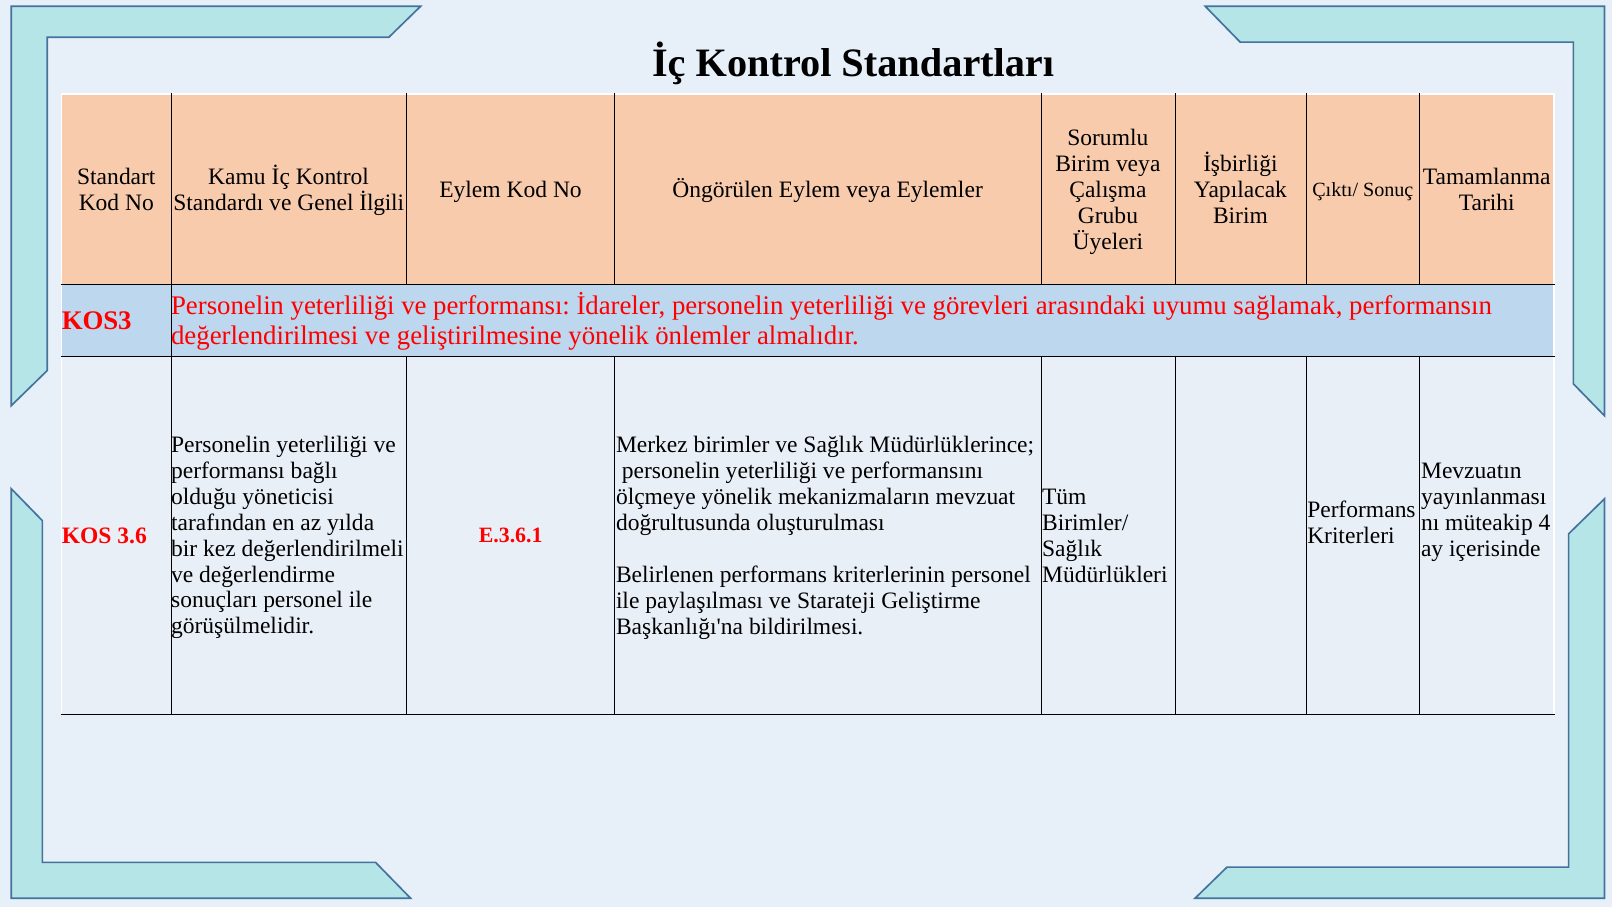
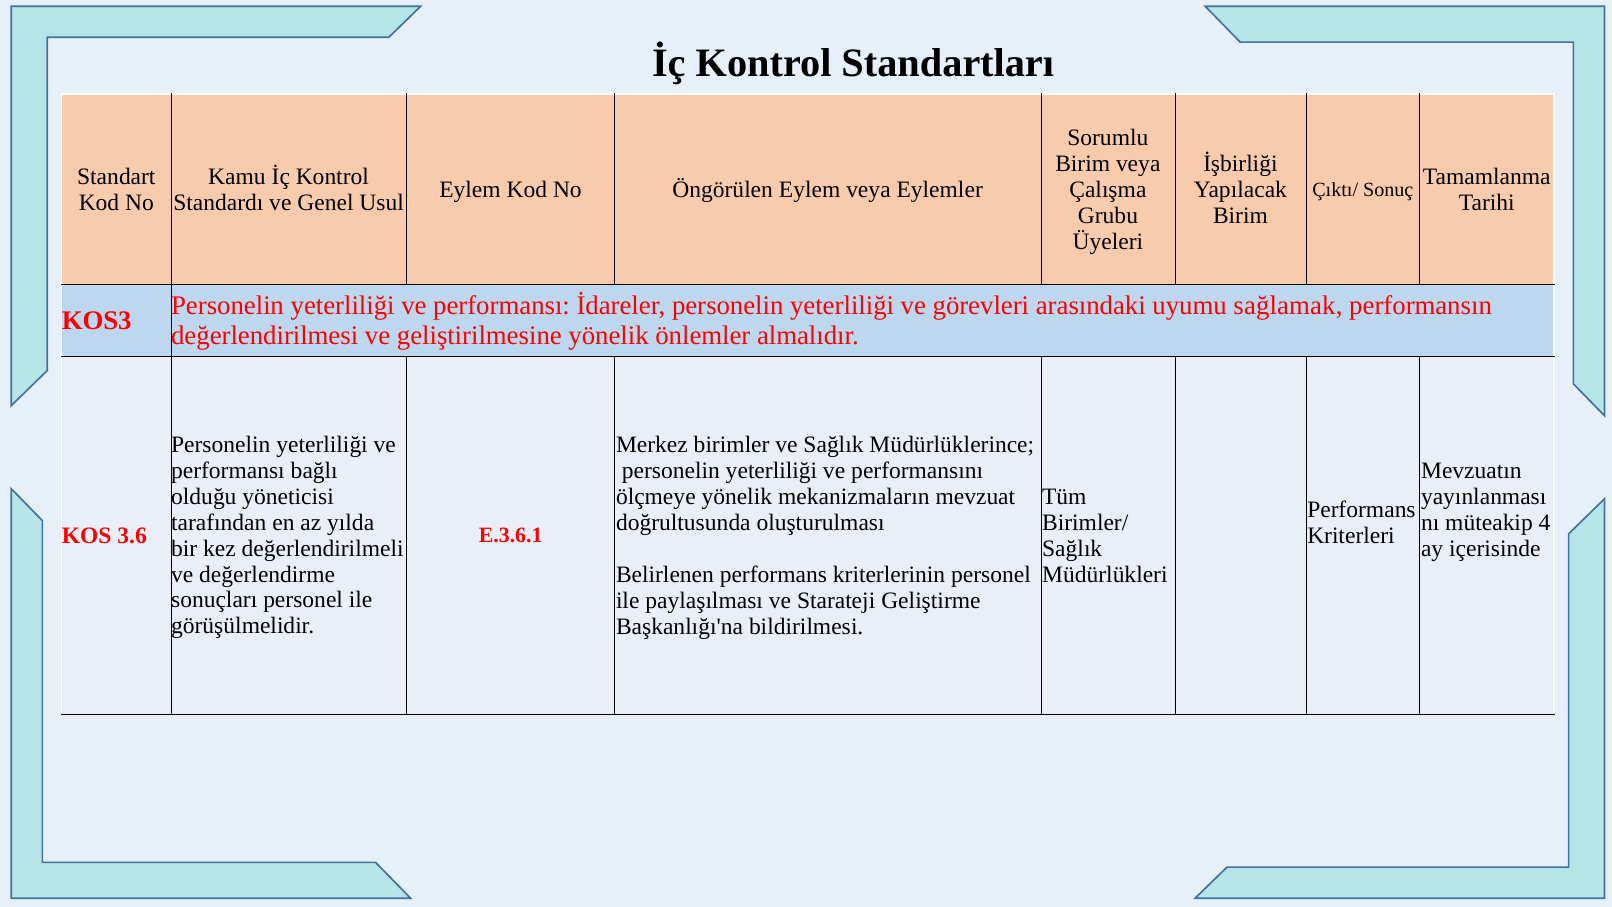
İlgili: İlgili -> Usul (382, 202)
